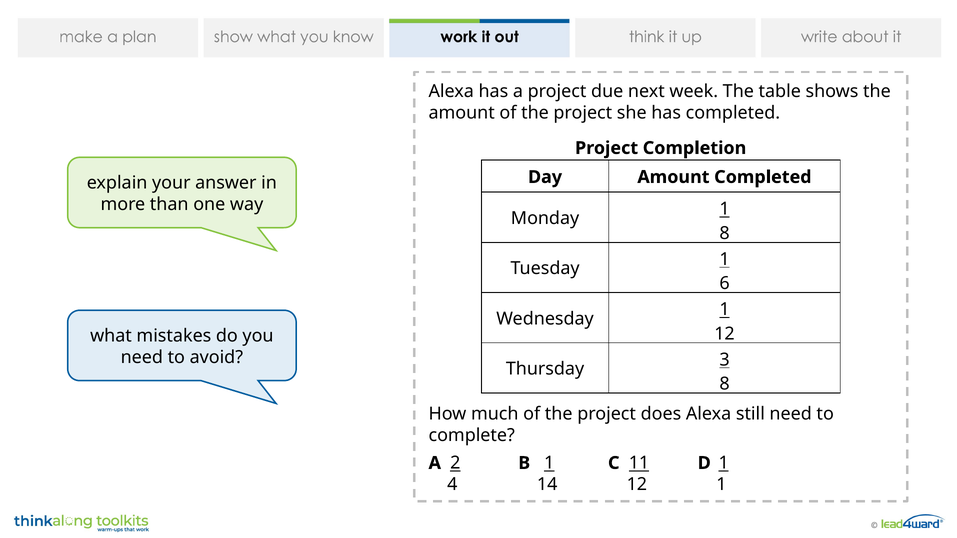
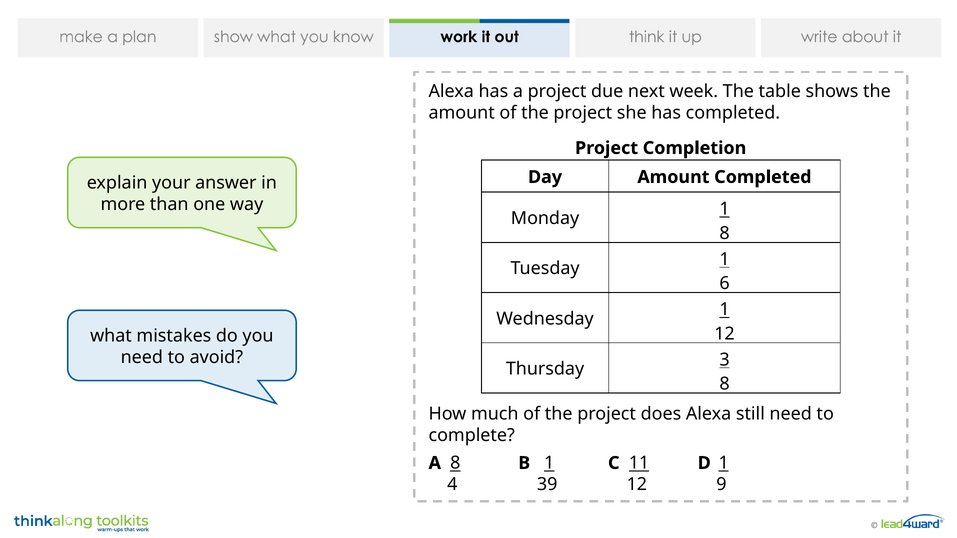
A 2: 2 -> 8 (455, 463)
14: 14 -> 39 (547, 485)
12 1: 1 -> 9 (722, 485)
